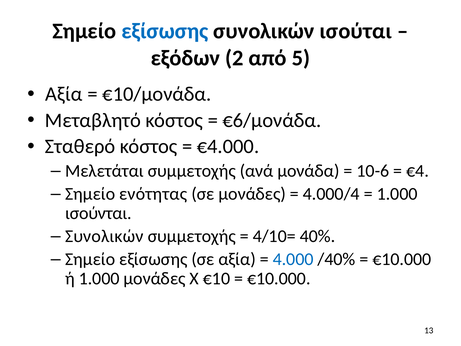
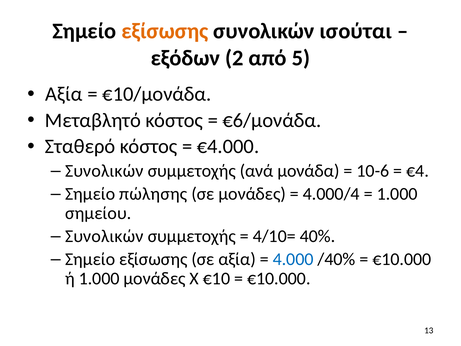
εξίσωσης colour: blue -> orange (165, 31)
Μελετάται: Μελετάται -> Συνολικών (104, 171)
ενότητας: ενότητας -> πώλησης (153, 194)
ισούνται: ισούνται -> σημείου (98, 213)
